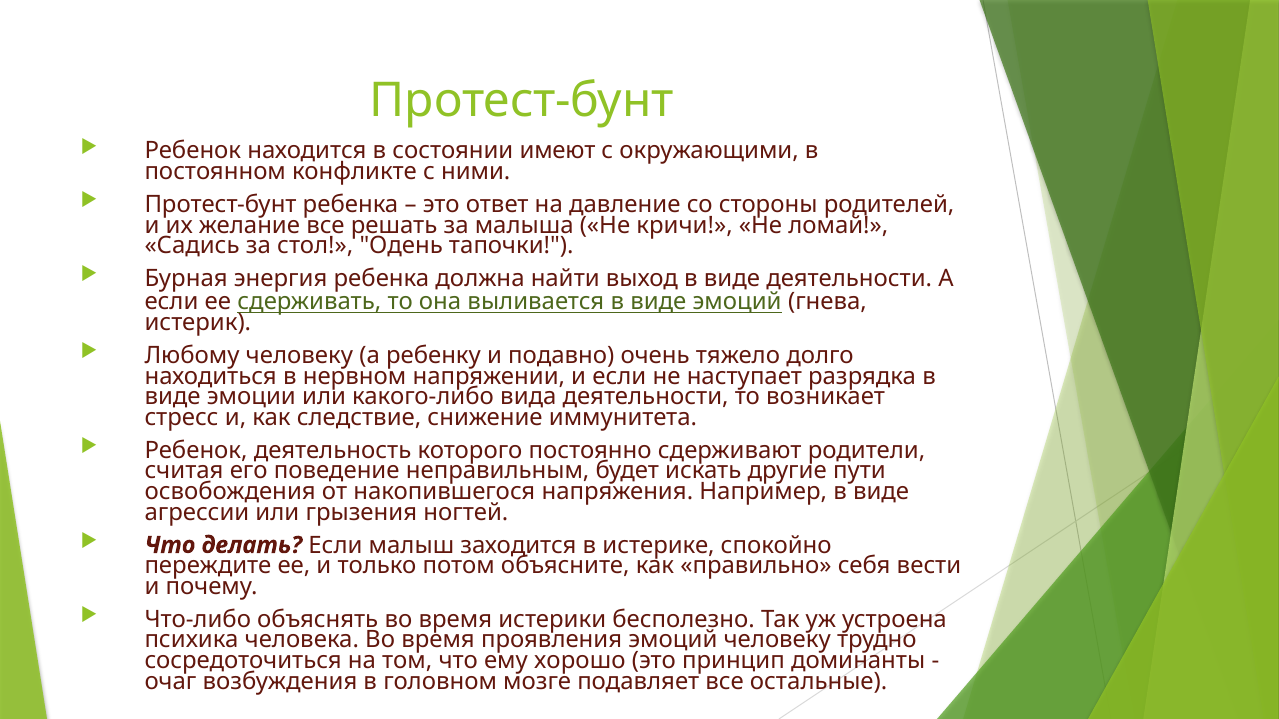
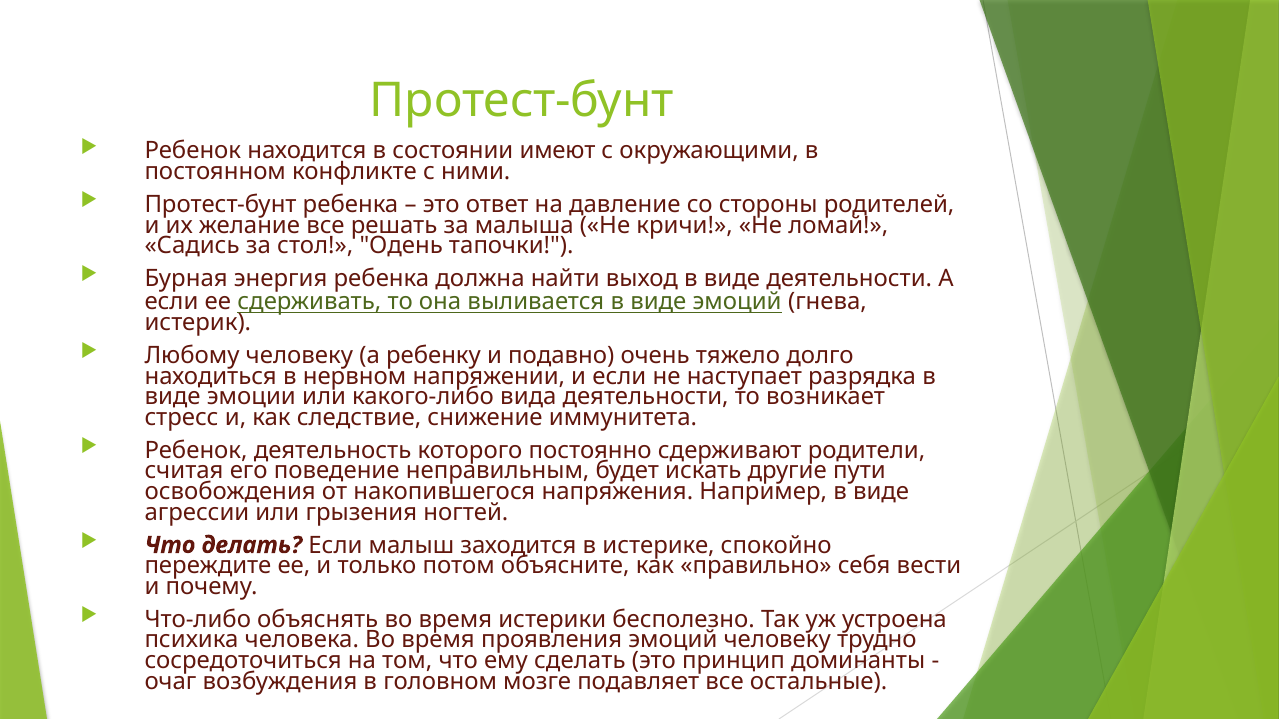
хорошо: хорошо -> сделать (580, 661)
